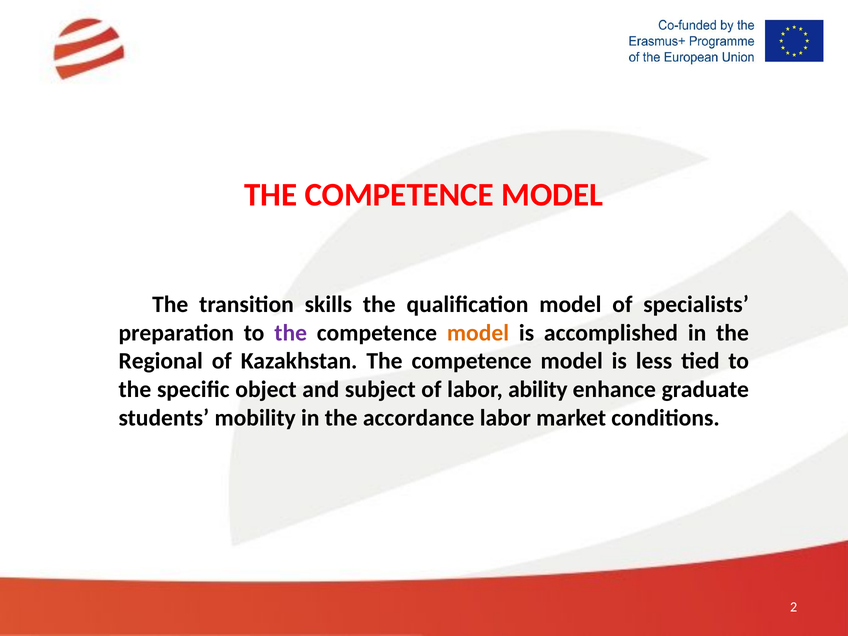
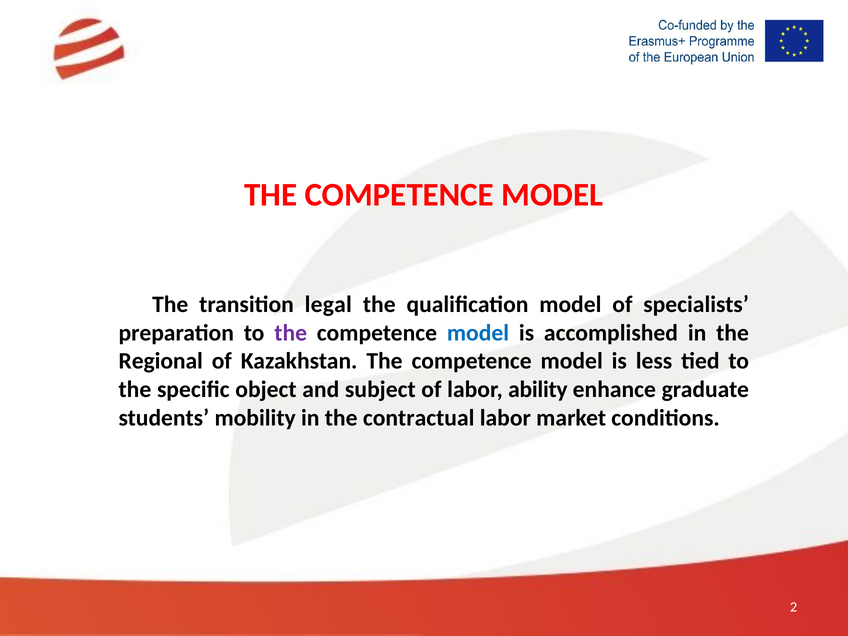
skills: skills -> legal (328, 305)
model colour: orange -> blue (478, 333)
accordance: accordance -> contractual (419, 418)
